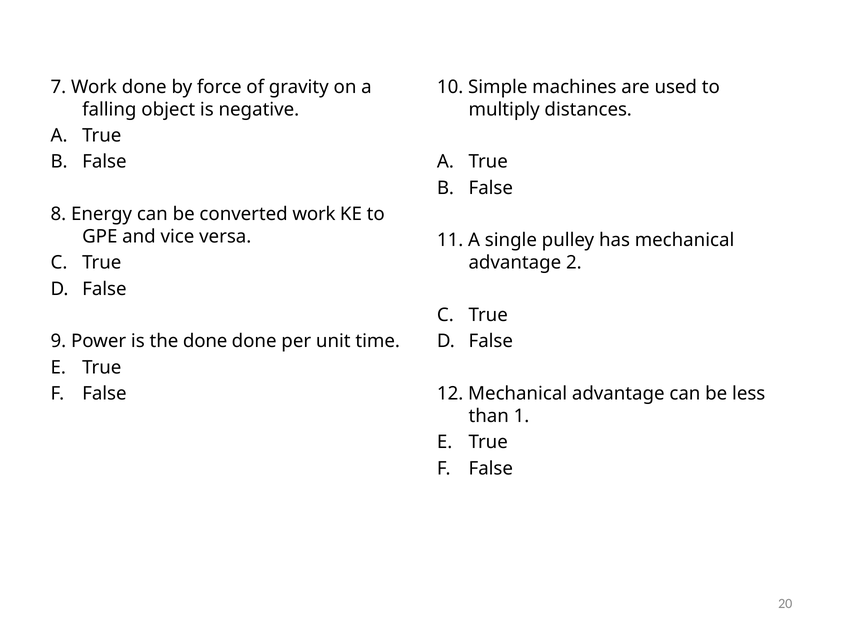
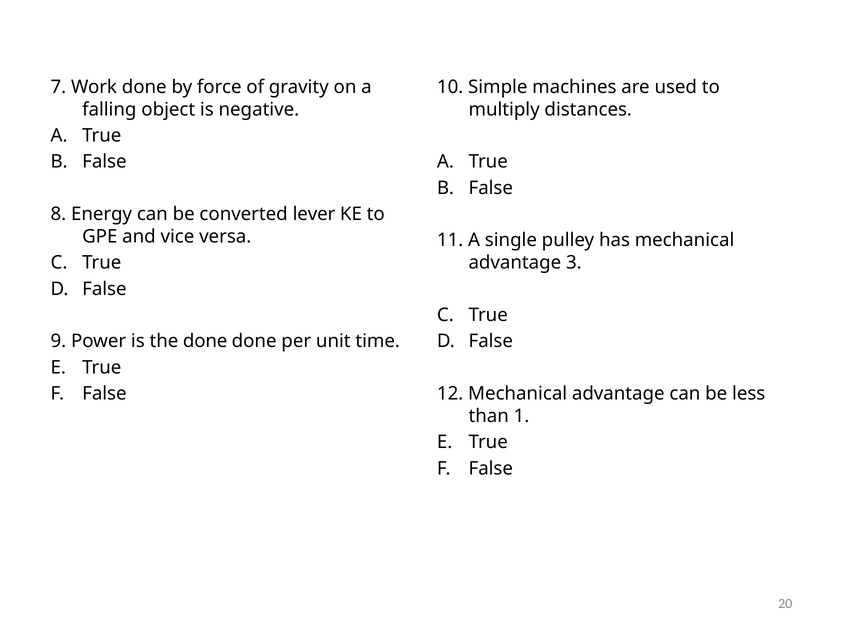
converted work: work -> lever (314, 214)
2: 2 -> 3 (574, 263)
